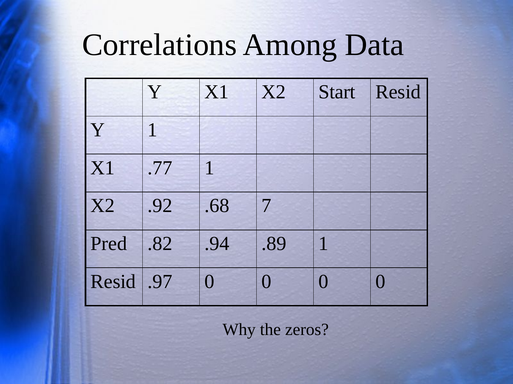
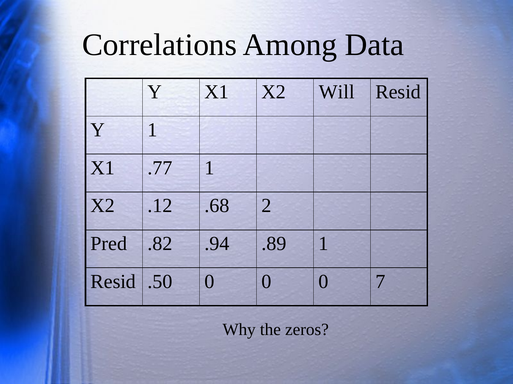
Start: Start -> Will (337, 92)
.92: .92 -> .12 (160, 206)
7: 7 -> 2 (267, 206)
.97: .97 -> .50 (160, 282)
0 0 0 0: 0 -> 7 (381, 282)
